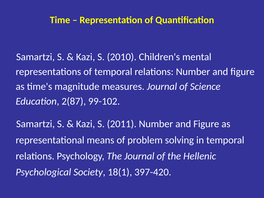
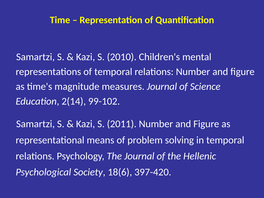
2(87: 2(87 -> 2(14 (74, 101)
18(1: 18(1 -> 18(6 (120, 172)
